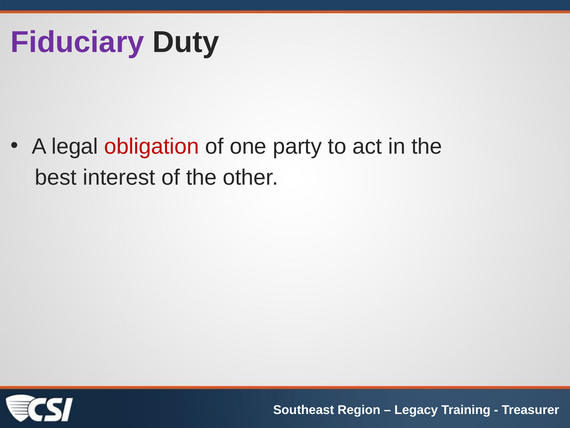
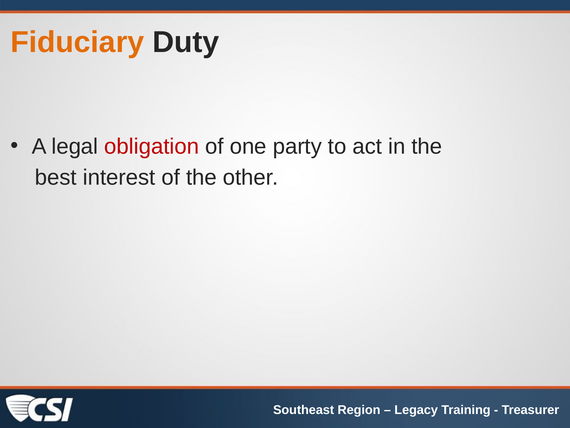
Fiduciary colour: purple -> orange (77, 42)
